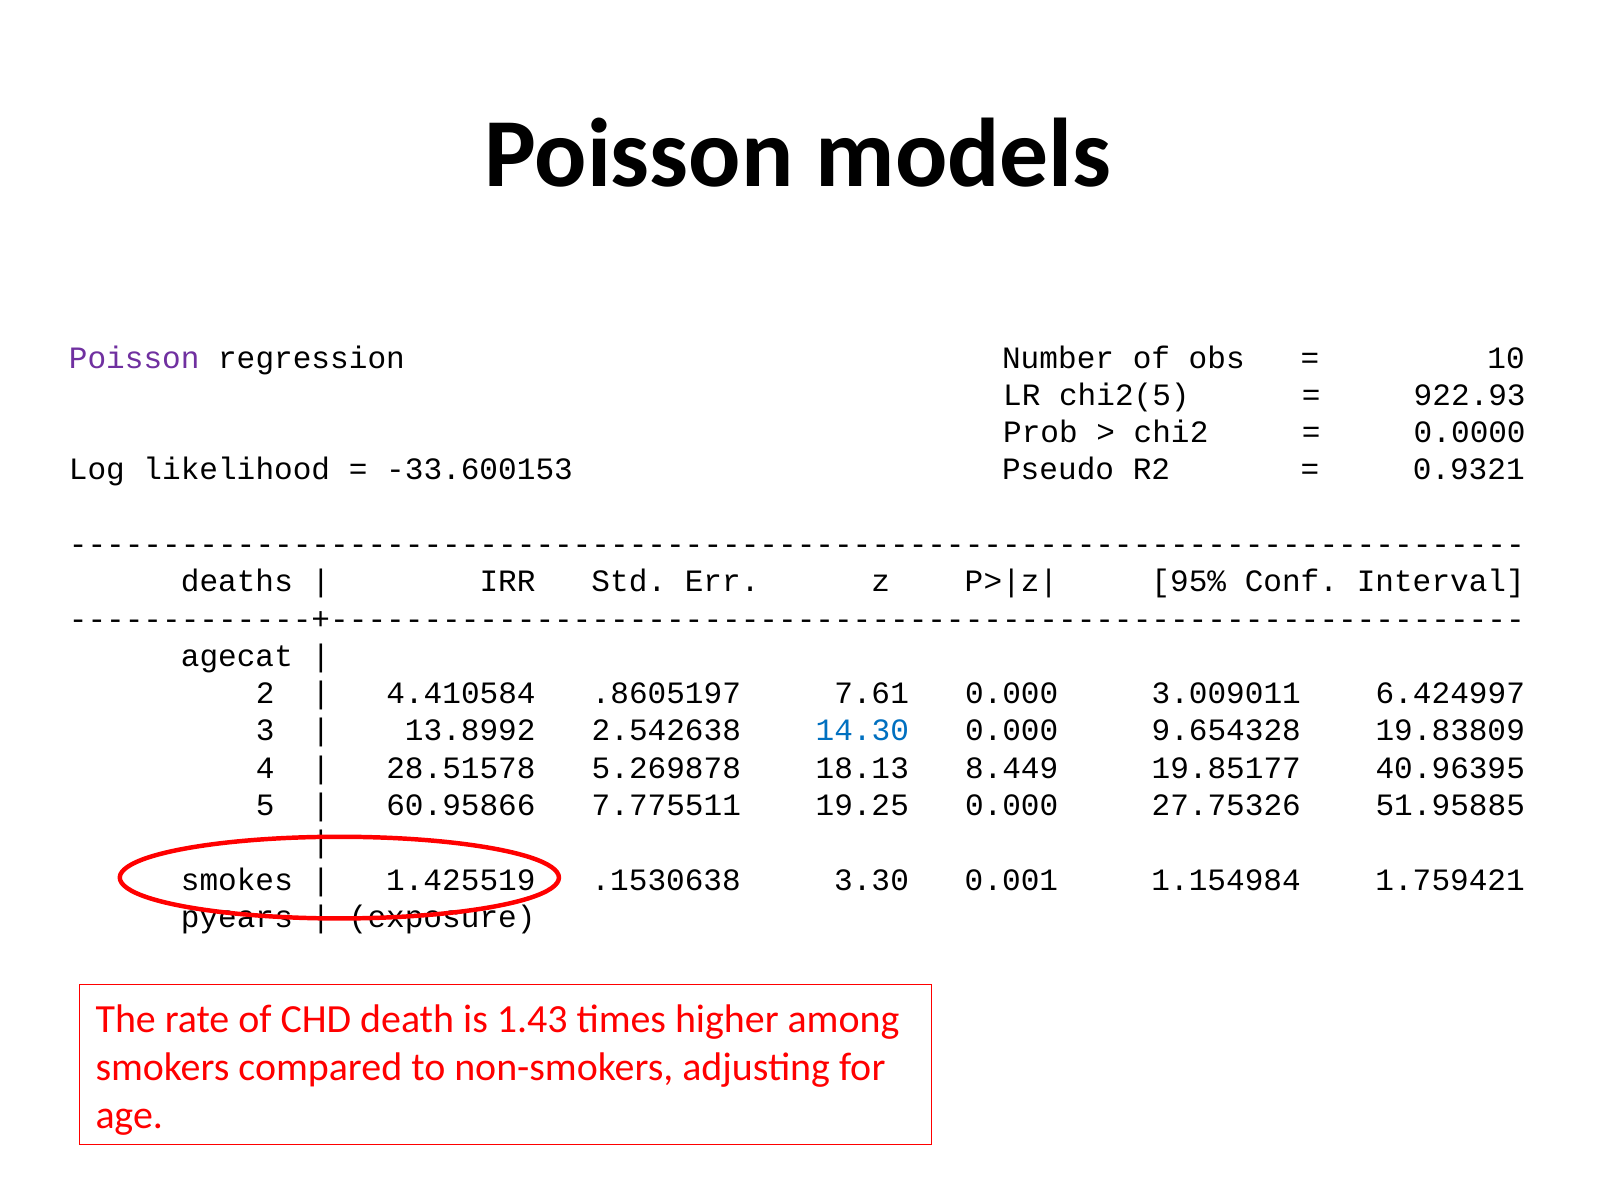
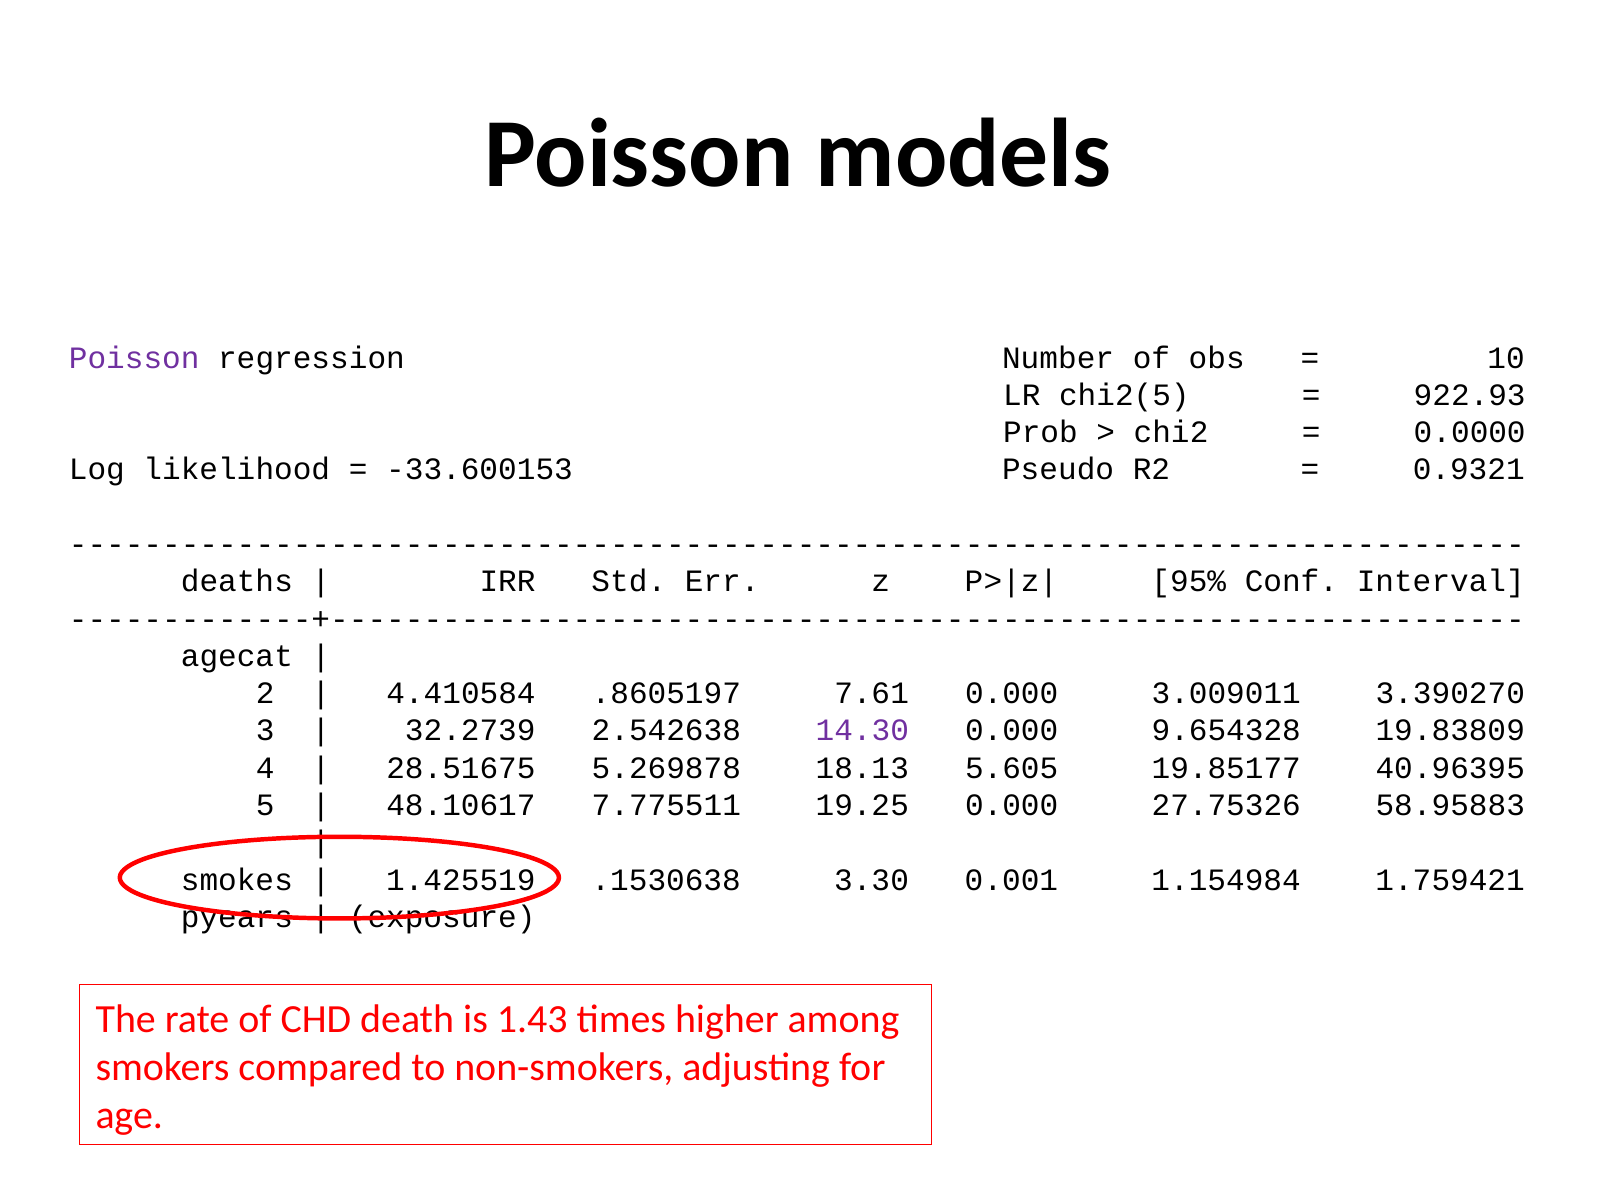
6.424997: 6.424997 -> 3.390270 (1450, 693)
13.8992: 13.8992 -> 32.2739 (470, 731)
14.30 colour: blue -> purple (862, 731)
28.51578: 28.51578 -> 28.51675 (461, 768)
8.449: 8.449 -> 5.605 (1012, 768)
60.95866: 60.95866 -> 48.10617 (461, 805)
51.95885: 51.95885 -> 58.95883 (1450, 805)
